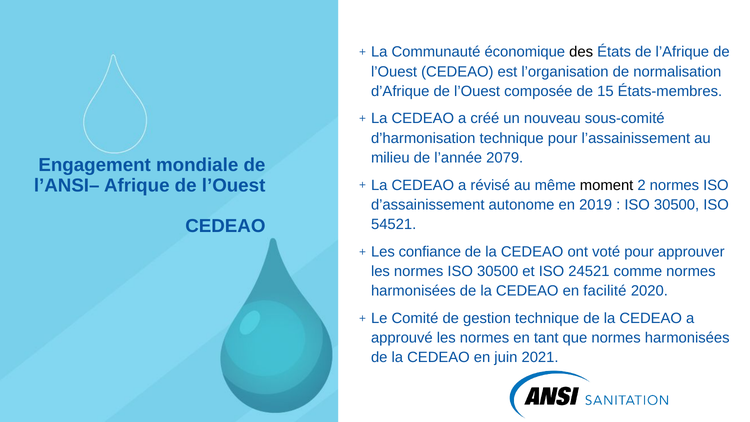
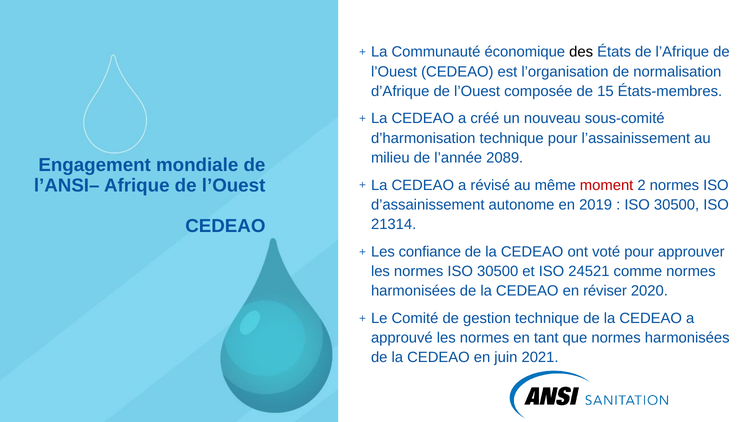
2079: 2079 -> 2089 (505, 158)
moment colour: black -> red (607, 185)
54521: 54521 -> 21314 (394, 224)
facilité: facilité -> réviser (605, 291)
